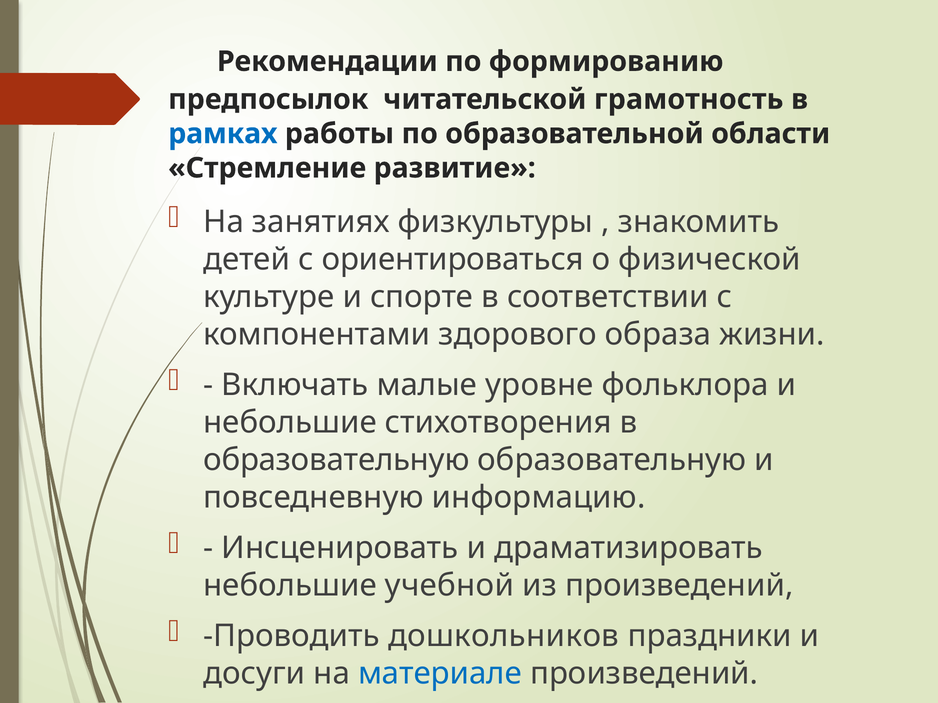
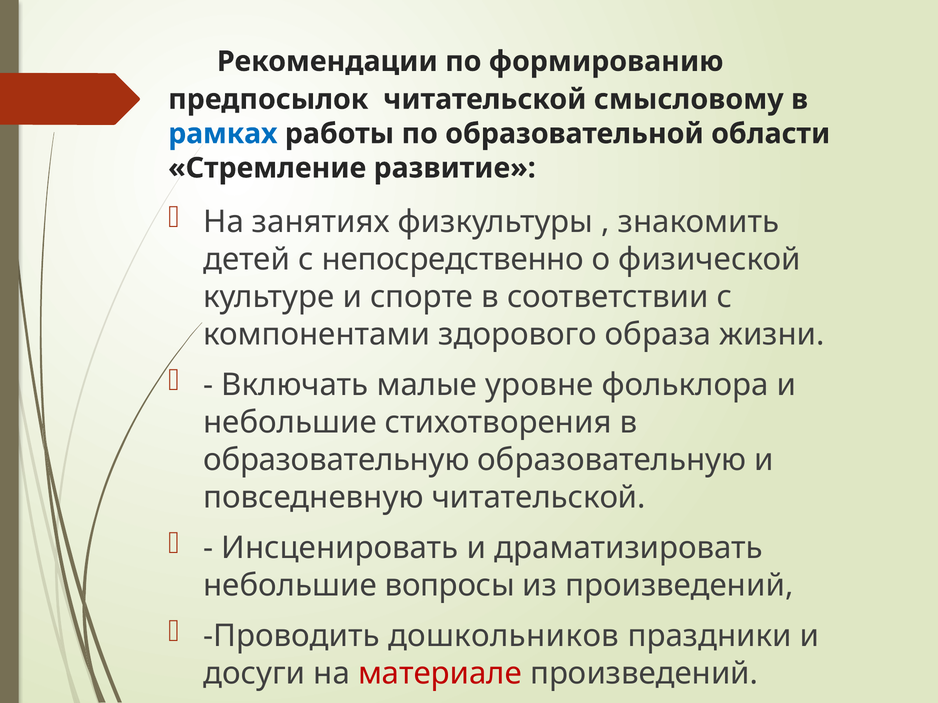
грамотность: грамотность -> смысловому (689, 99)
ориентироваться: ориентироваться -> непосредственно (453, 260)
повседневную информацию: информацию -> читательской (539, 498)
учебной: учебной -> вопросы (450, 586)
материале colour: blue -> red (440, 674)
